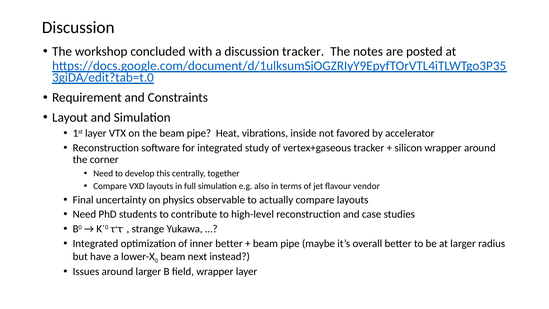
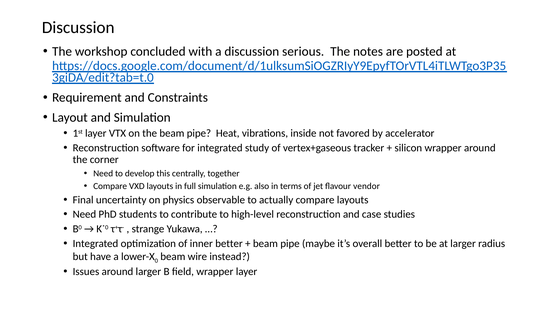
discussion tracker: tracker -> serious (303, 52)
next: next -> wire (197, 256)
